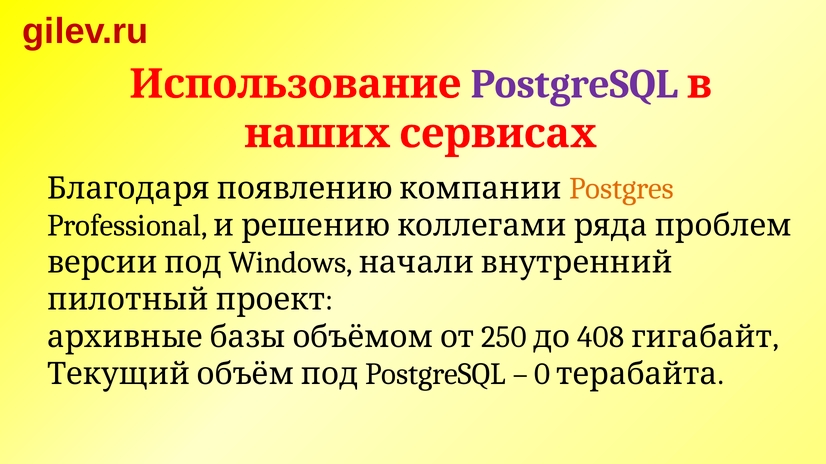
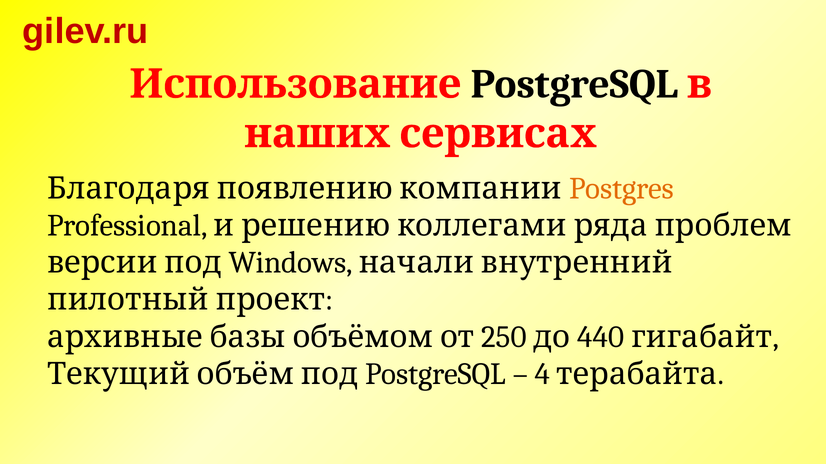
PostgreSQL colour: purple -> black (574, 84)
408: 408 -> 440 (601, 337)
0: 0 -> 4 (542, 374)
